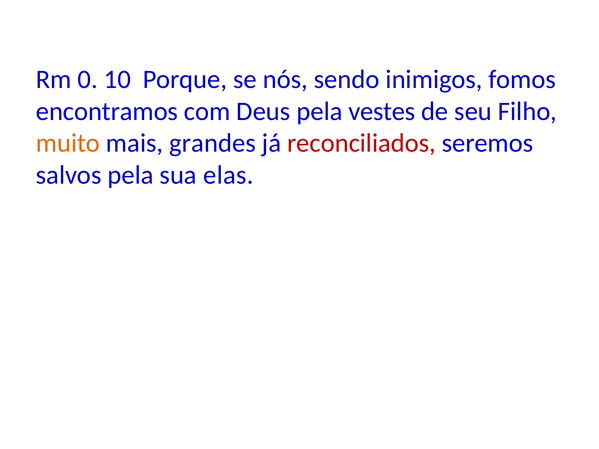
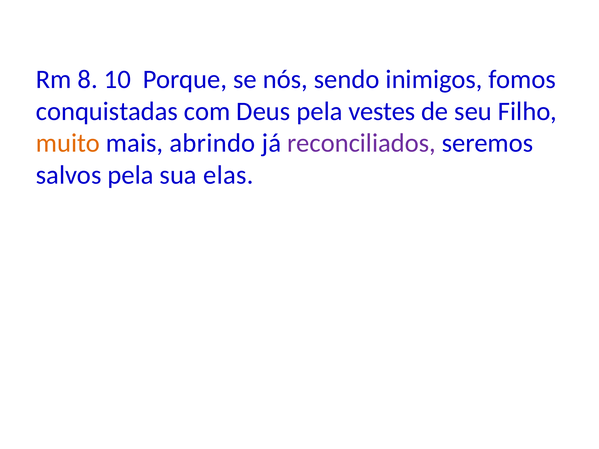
0: 0 -> 8 (88, 79)
encontramos: encontramos -> conquistadas (107, 111)
grandes: grandes -> abrindo (212, 143)
reconciliados colour: red -> purple (361, 143)
